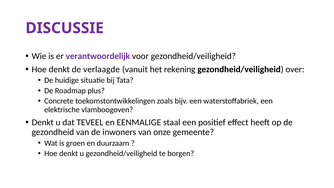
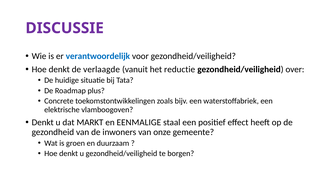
verantwoordelijk colour: purple -> blue (98, 56)
rekening: rekening -> reductie (180, 69)
TEVEEL: TEVEEL -> MARKT (90, 122)
